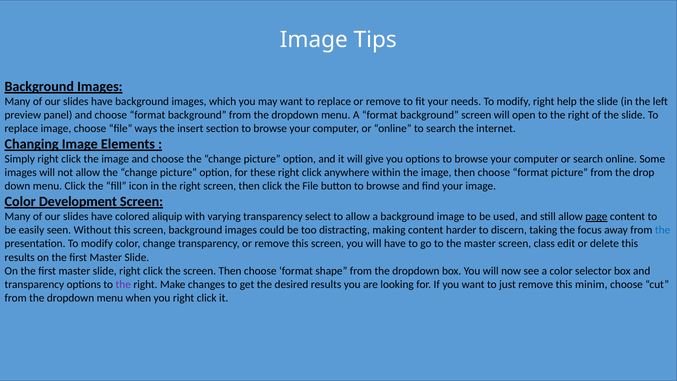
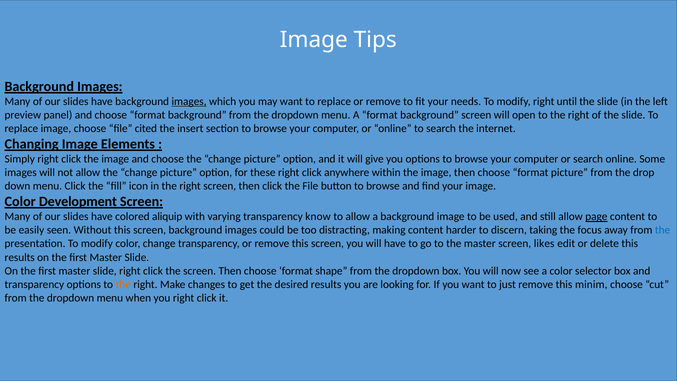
images underline: none -> present (189, 102)
help: help -> until (567, 102)
ways: ways -> cited (146, 129)
select: select -> know (318, 217)
class: class -> likes (544, 244)
the colour: purple -> orange (123, 284)
